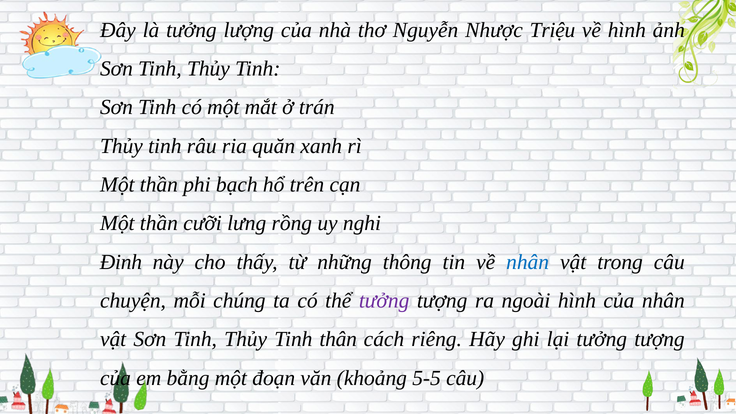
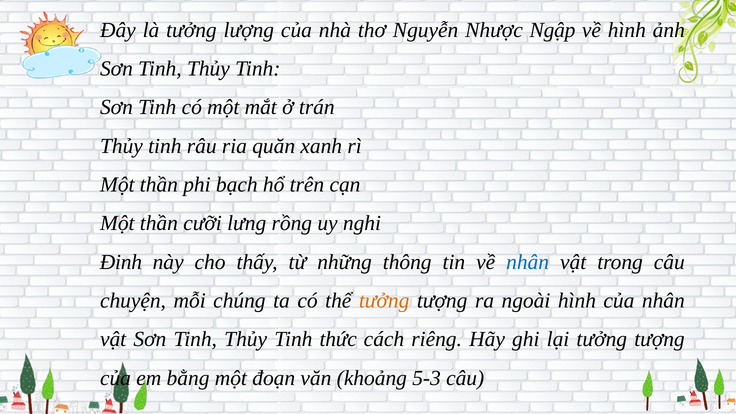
Triệu: Triệu -> Ngập (552, 30)
tưởng colour: purple -> orange (384, 301)
thân: thân -> thức (338, 339)
5-5: 5-5 -> 5-3 (427, 378)
